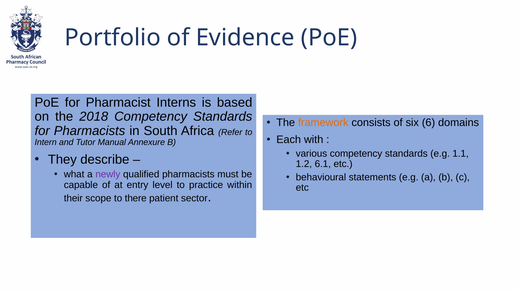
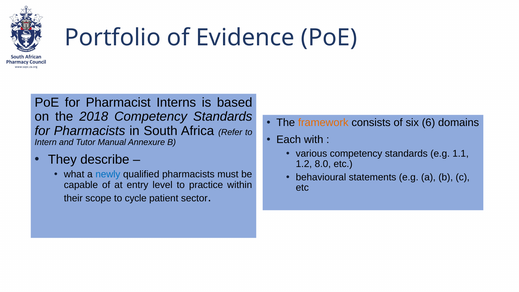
6.1: 6.1 -> 8.0 (323, 164)
newly colour: purple -> blue (108, 174)
there: there -> cycle (136, 198)
